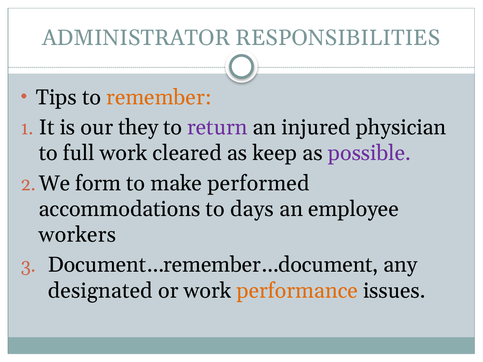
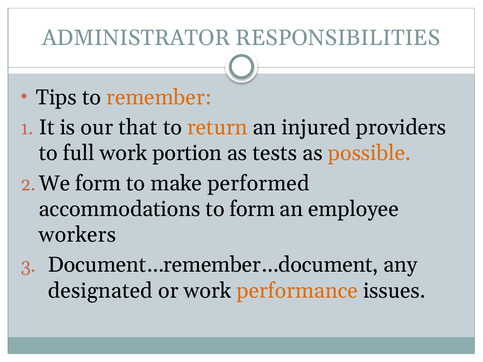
they: they -> that (138, 128)
return colour: purple -> orange (217, 128)
physician: physician -> providers (401, 128)
cleared: cleared -> portion (187, 153)
keep: keep -> tests (275, 153)
possible colour: purple -> orange (369, 153)
to days: days -> form (252, 209)
